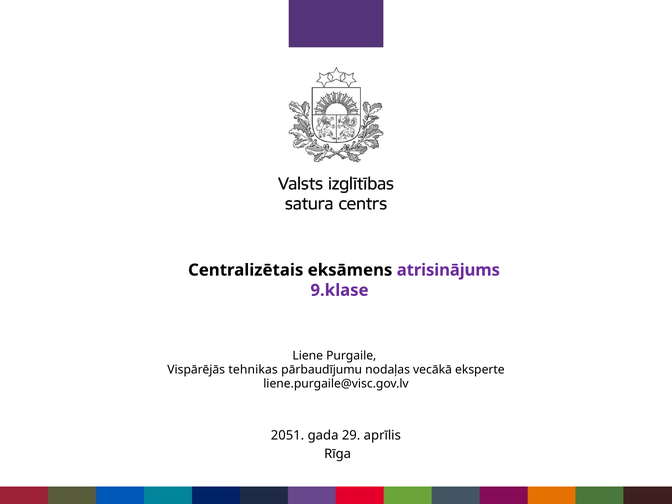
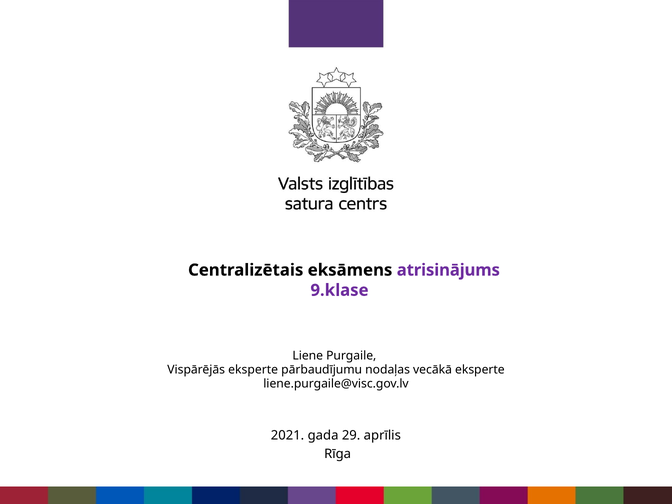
Vispārējās tehnikas: tehnikas -> eksperte (253, 370)
2051: 2051 -> 2021 (288, 436)
